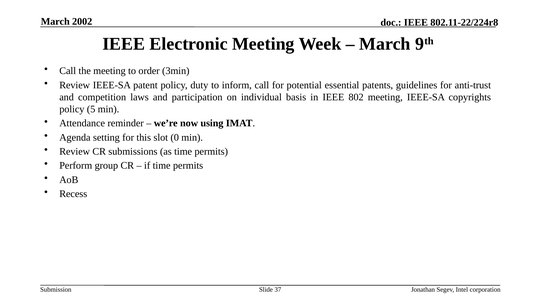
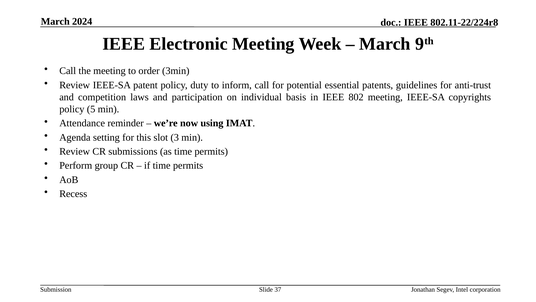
2002: 2002 -> 2024 (82, 21)
0: 0 -> 3 (175, 137)
